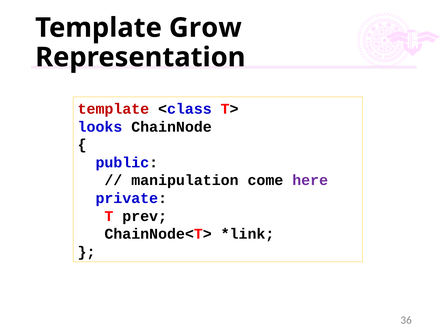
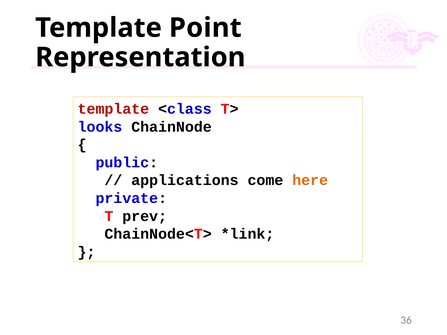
Grow: Grow -> Point (205, 28)
manipulation: manipulation -> applications (185, 181)
here colour: purple -> orange (310, 181)
